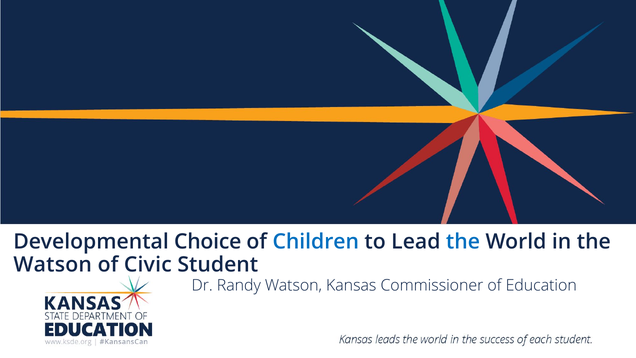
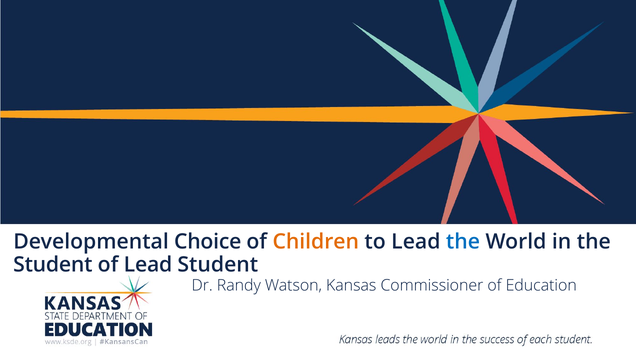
Children colour: blue -> orange (316, 242)
Watson: Watson -> Student (53, 264)
of Civic: Civic -> Lead (148, 264)
